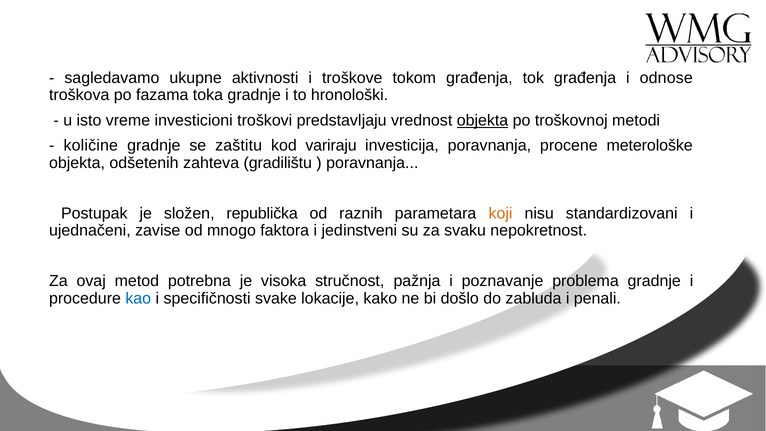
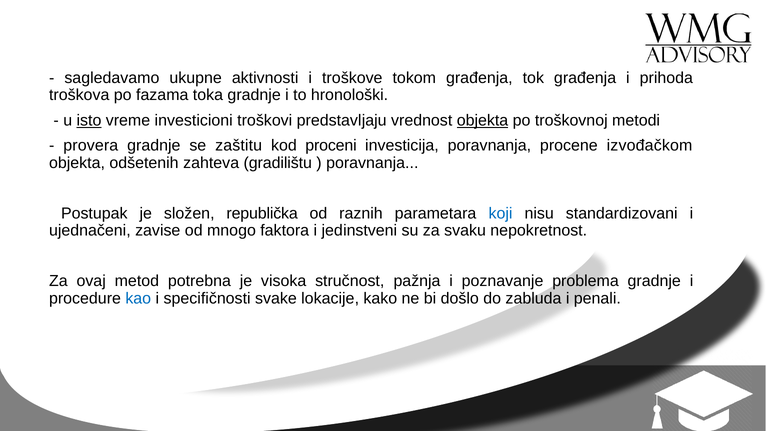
odnose: odnose -> prihoda (666, 78)
isto underline: none -> present (89, 120)
količine: količine -> provera (91, 146)
variraju: variraju -> proceni (331, 146)
meterološke: meterološke -> izvođačkom (650, 146)
koji colour: orange -> blue (501, 213)
